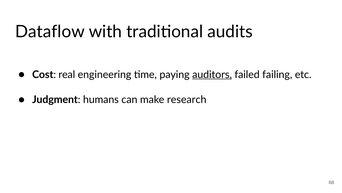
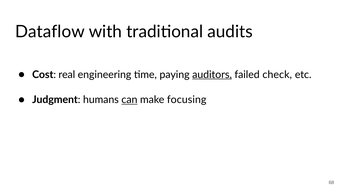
failing: failing -> check (277, 74)
can underline: none -> present (129, 99)
research: research -> focusing (187, 99)
